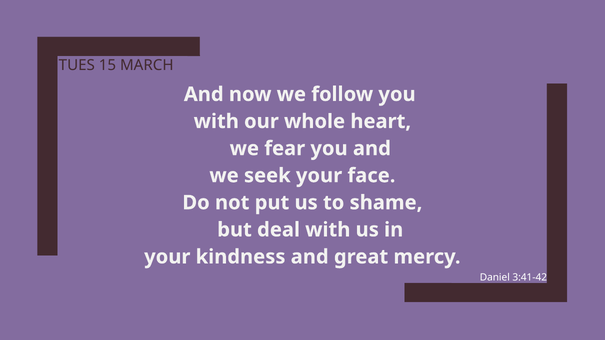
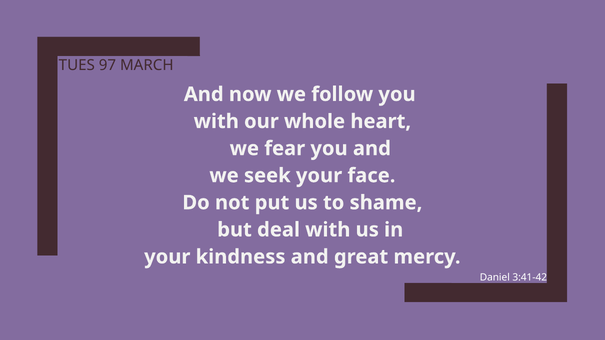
15: 15 -> 97 (107, 65)
